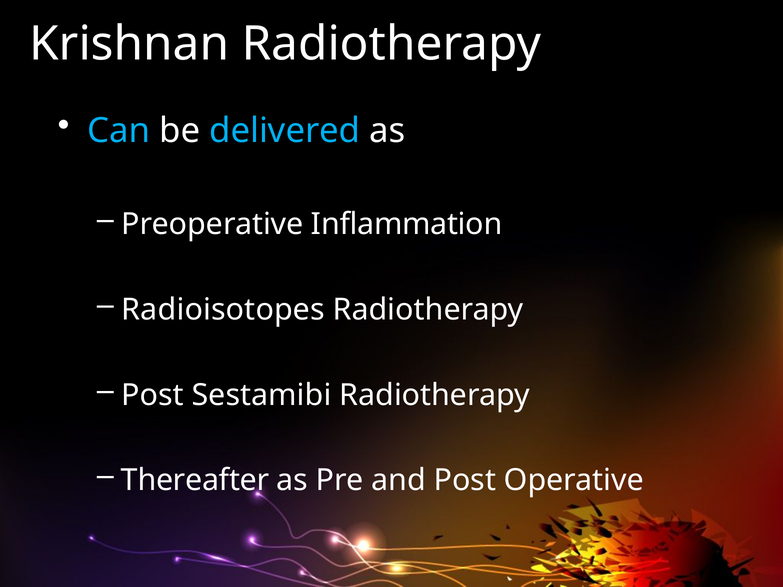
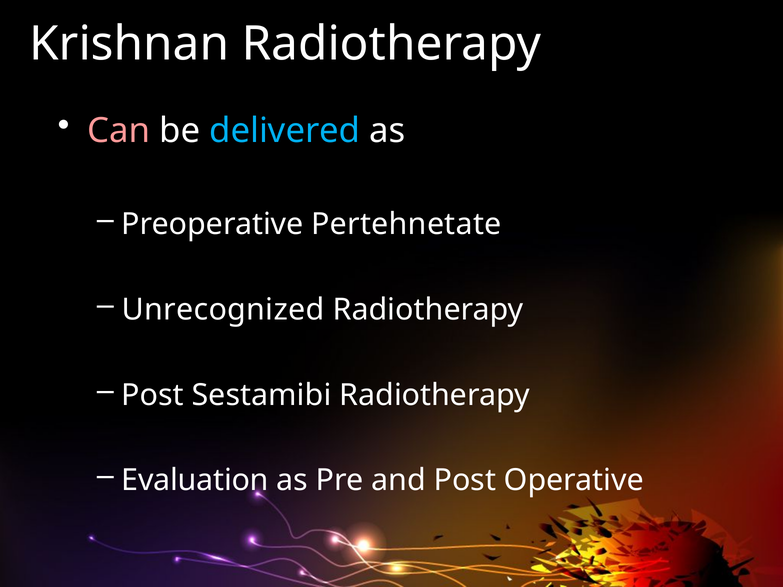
Can colour: light blue -> pink (119, 131)
Inflammation: Inflammation -> Pertehnetate (406, 224)
Radioisotopes: Radioisotopes -> Unrecognized (223, 310)
Thereafter: Thereafter -> Evaluation (195, 480)
